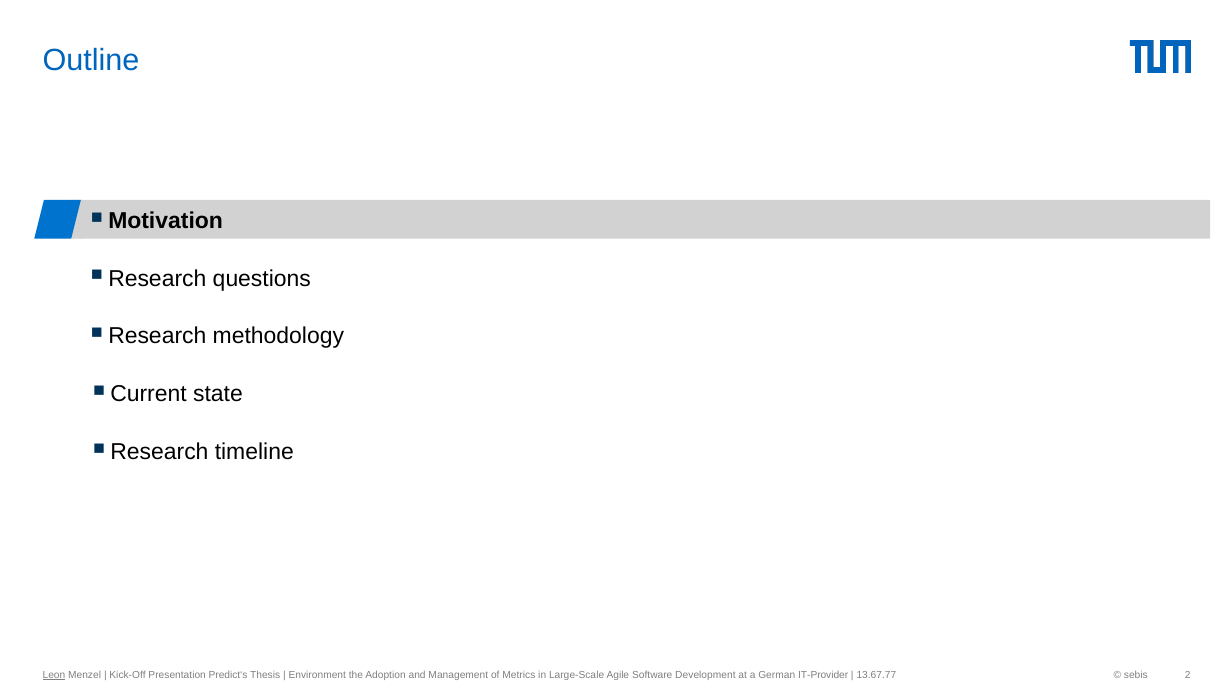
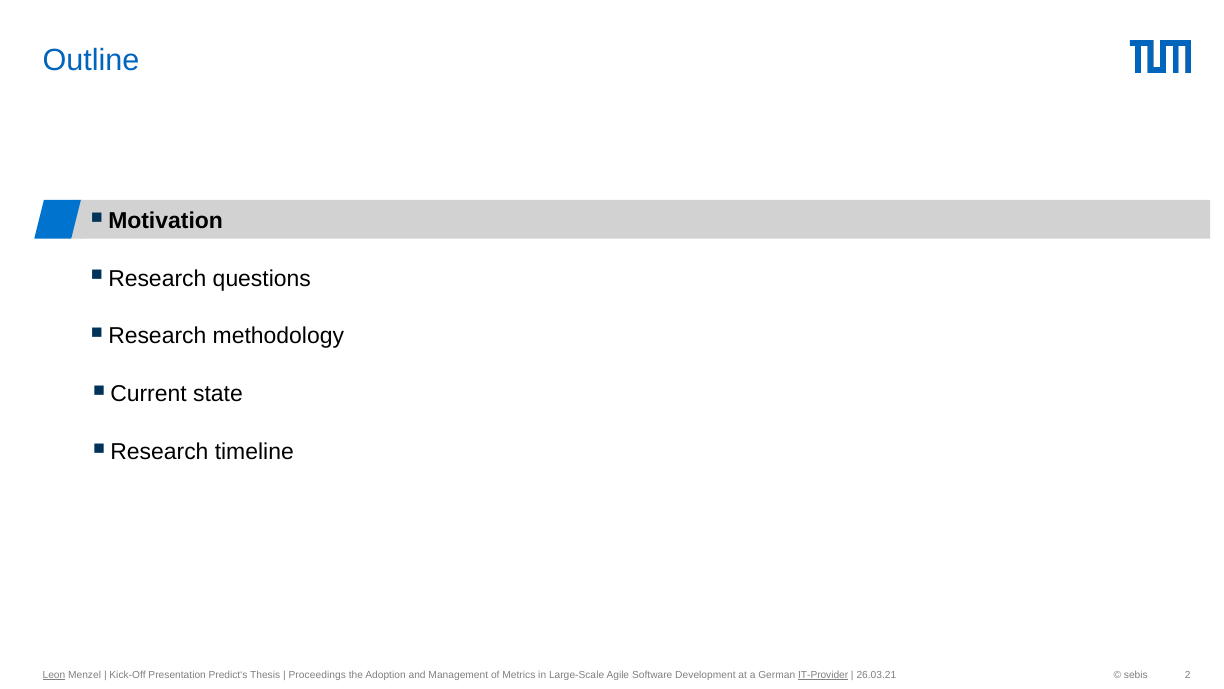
Environment: Environment -> Proceedings (317, 675)
IT-Provider underline: none -> present (823, 675)
13.67.77: 13.67.77 -> 26.03.21 (876, 675)
